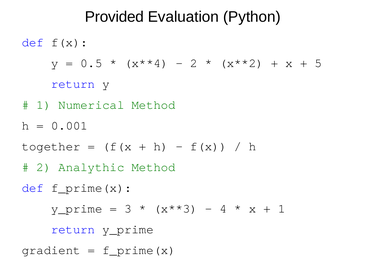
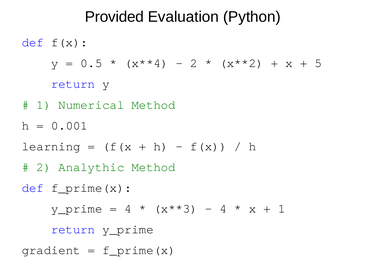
together: together -> learning (51, 146)
3: 3 -> 4 (128, 208)
